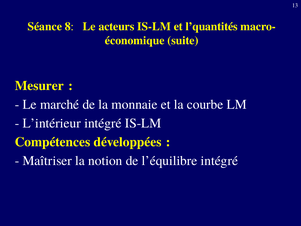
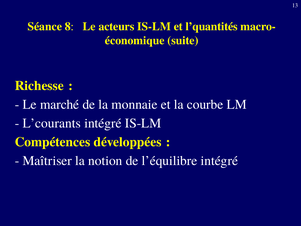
Mesurer: Mesurer -> Richesse (39, 86)
L’intérieur: L’intérieur -> L’courants (52, 123)
